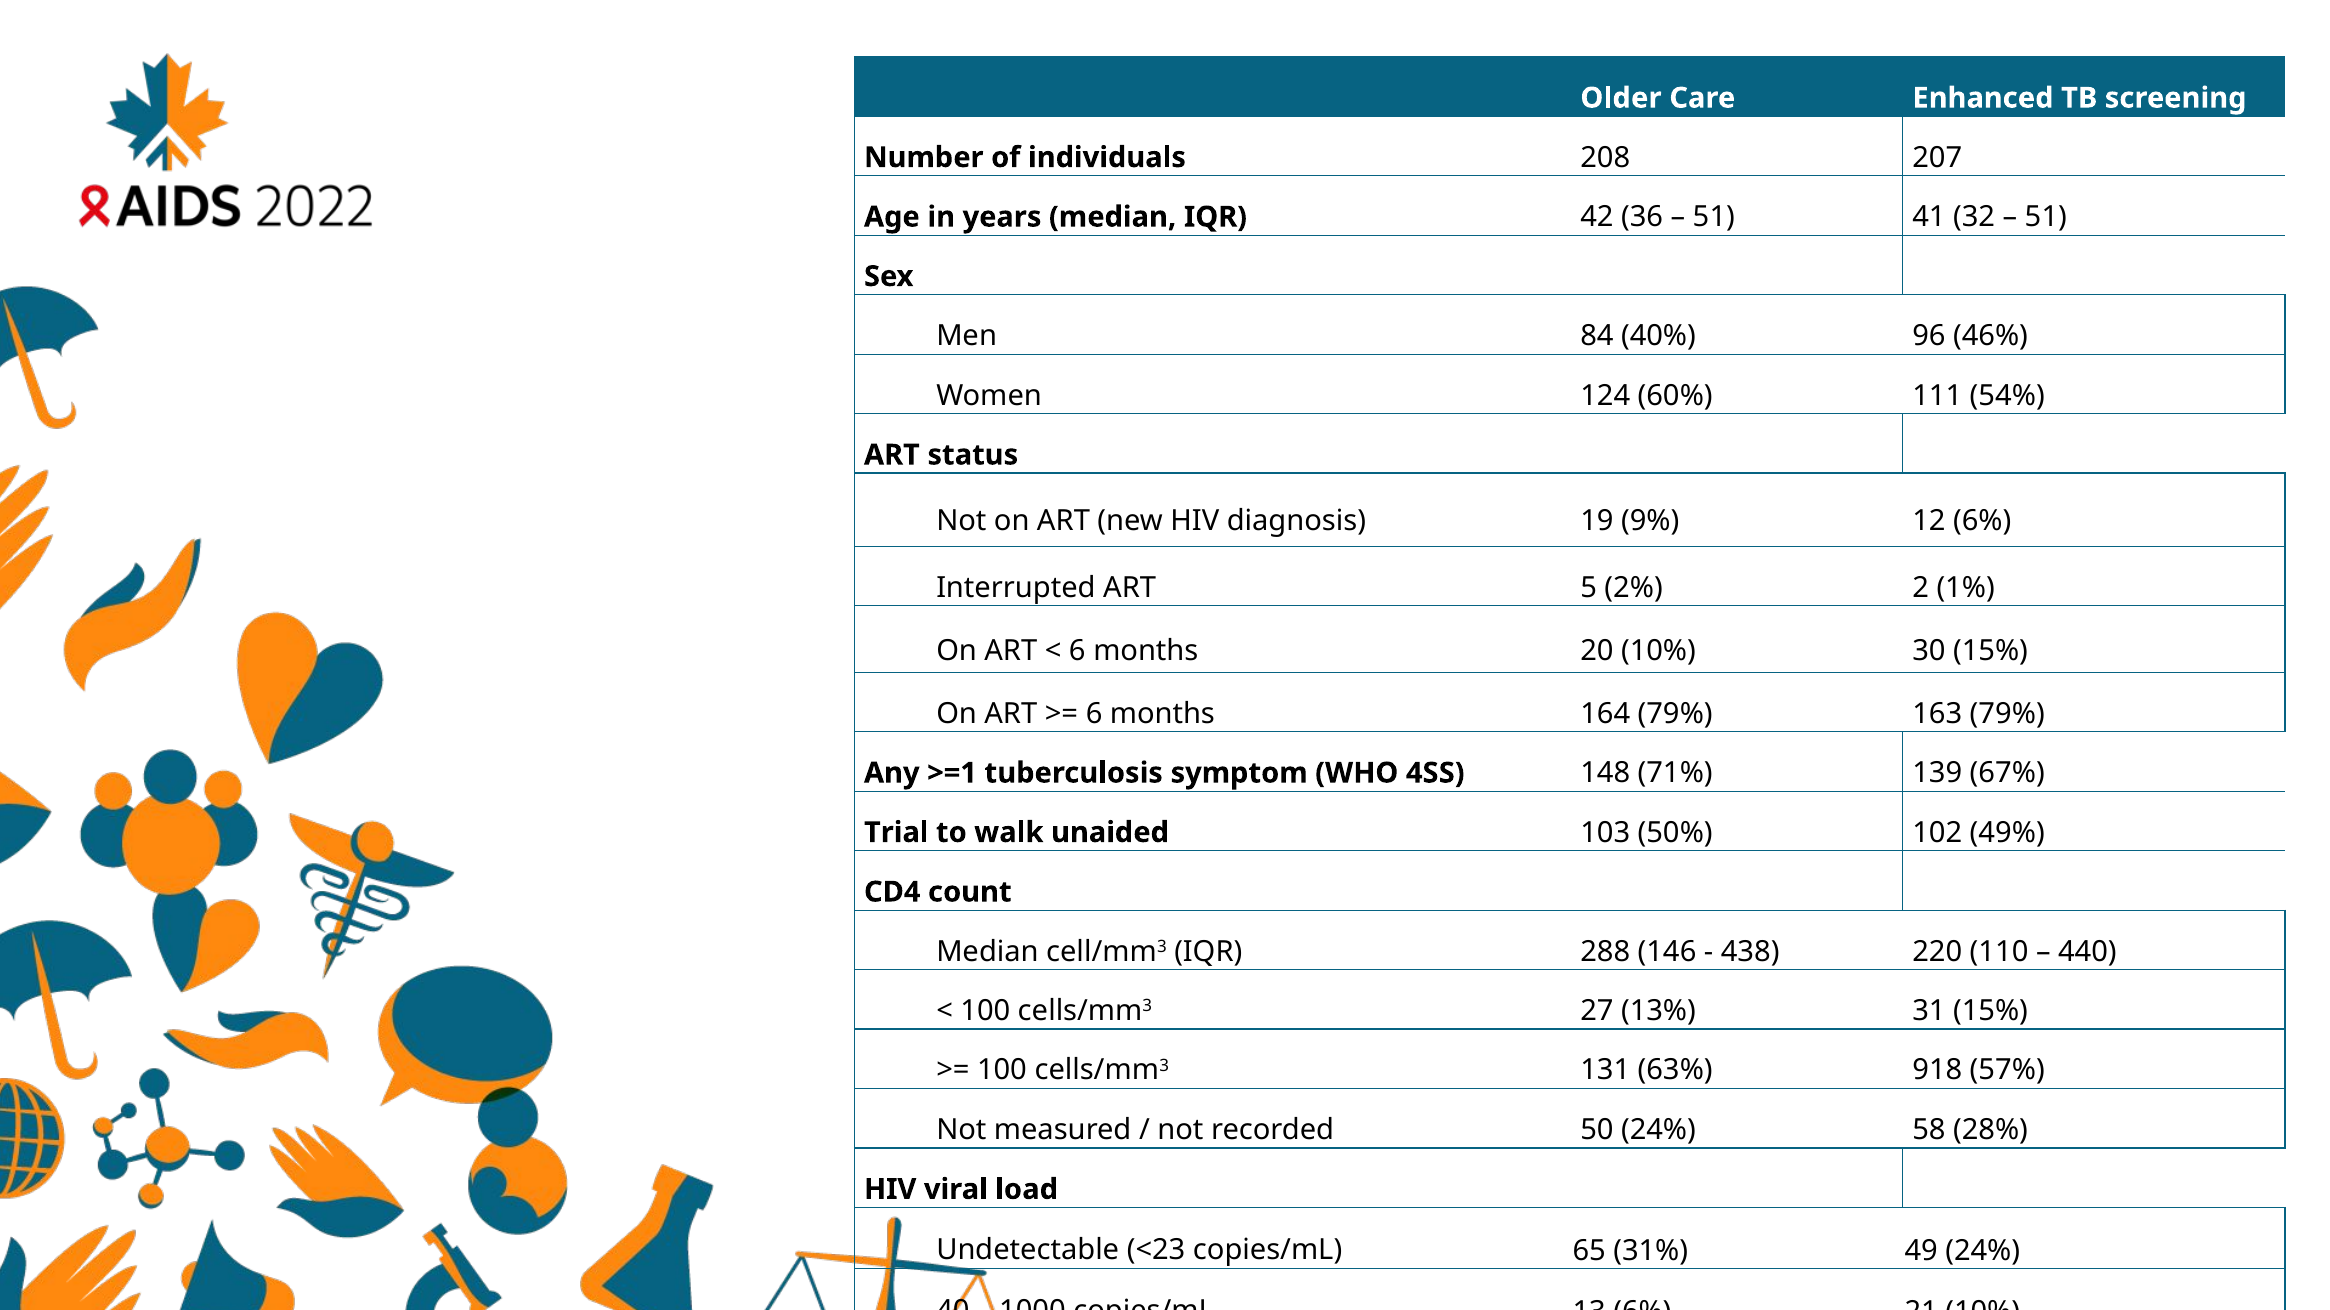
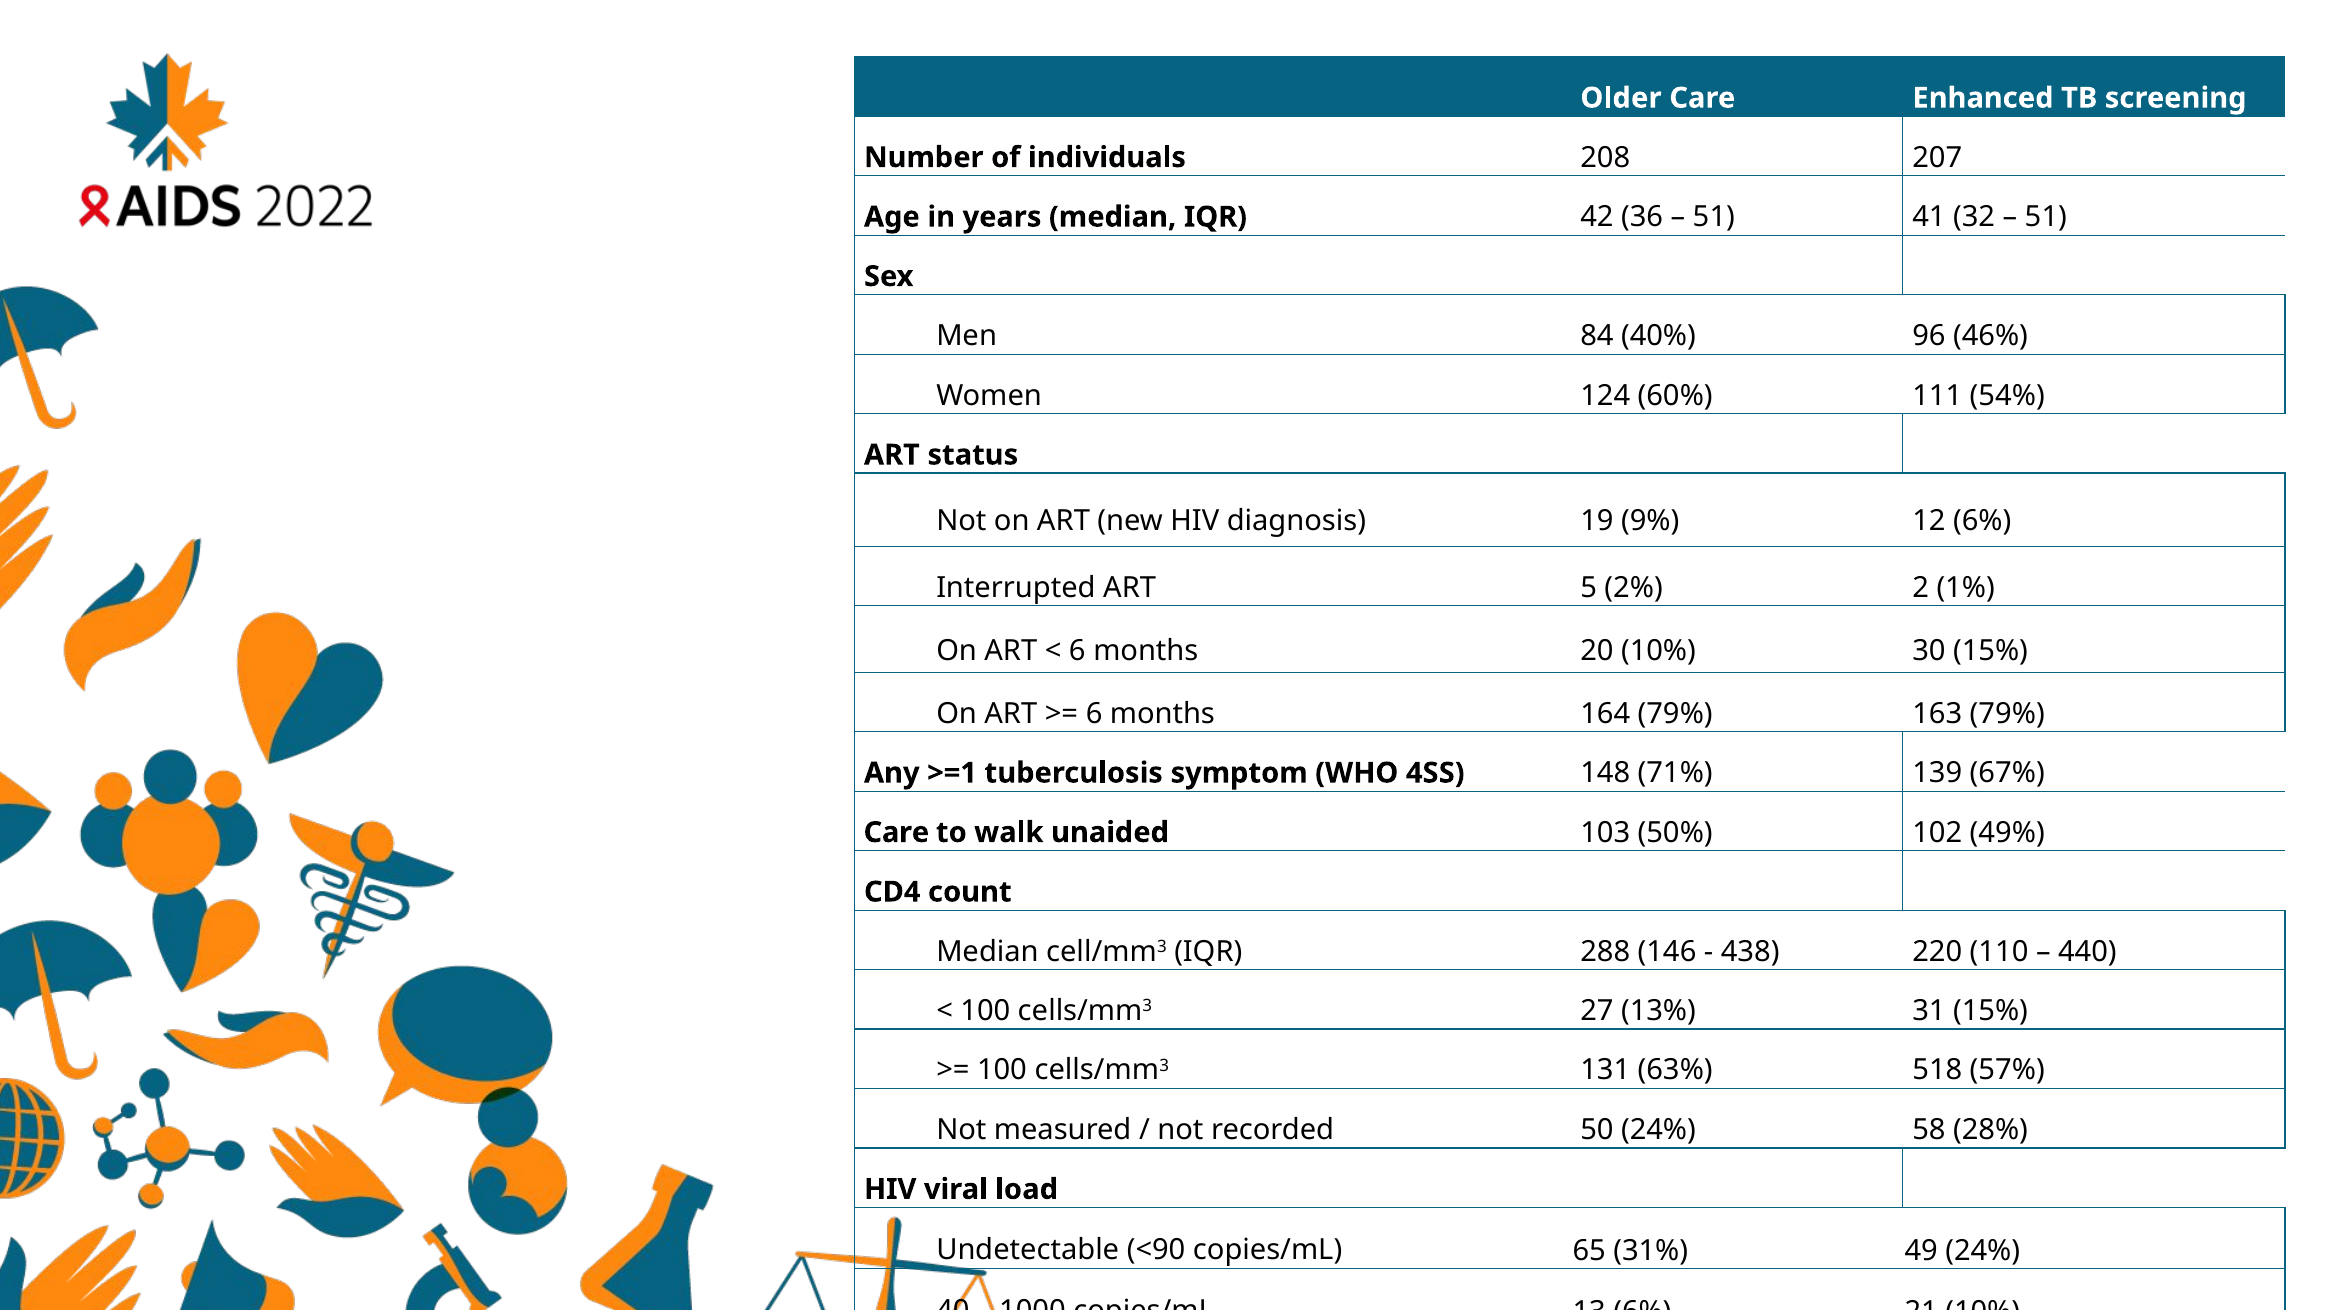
Trial: Trial -> Care (896, 833)
918: 918 -> 518 (1937, 1071)
<23: <23 -> <90 (1156, 1250)
